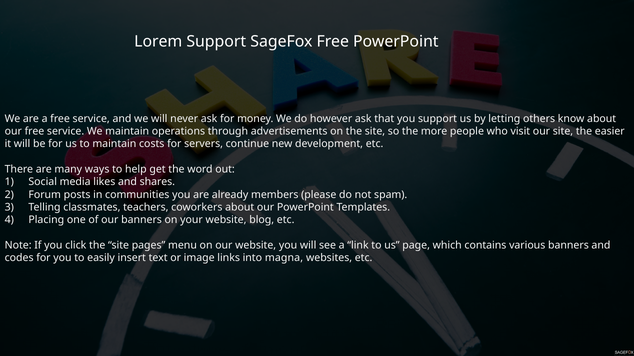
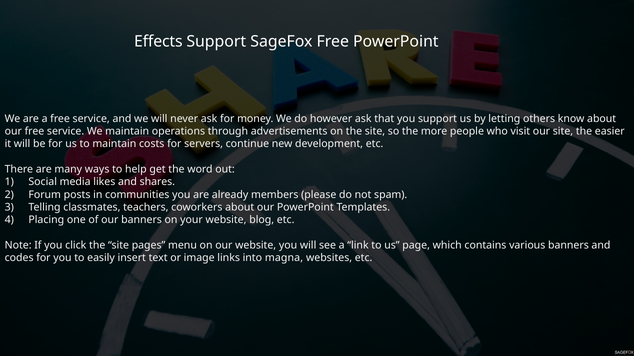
Lorem: Lorem -> Effects (158, 42)
